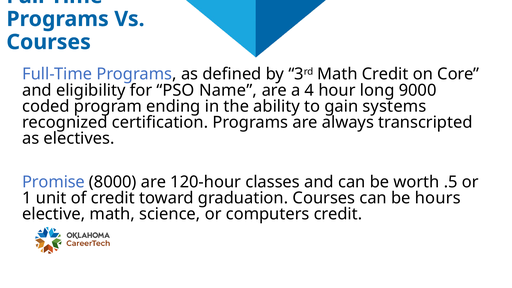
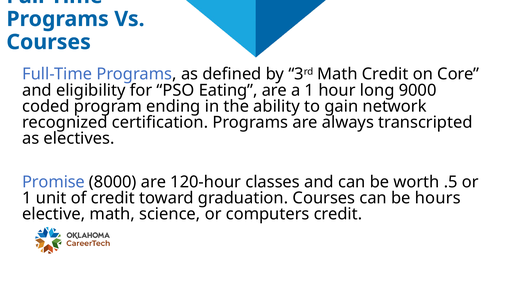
Name: Name -> Eating (228, 90)
a 4: 4 -> 1 (309, 90)
systems: systems -> network (395, 106)
